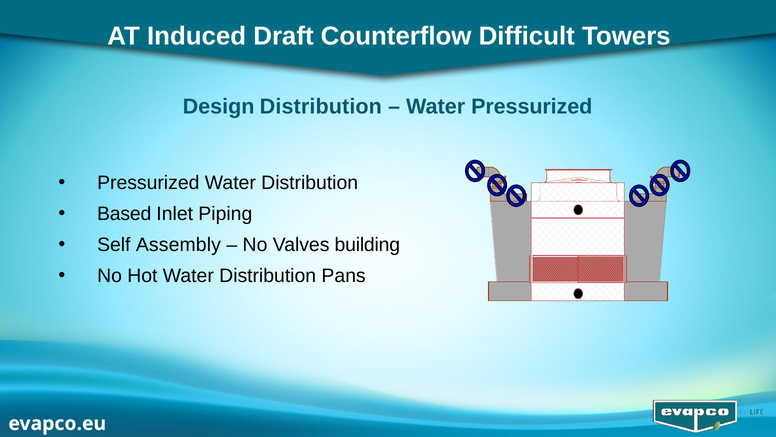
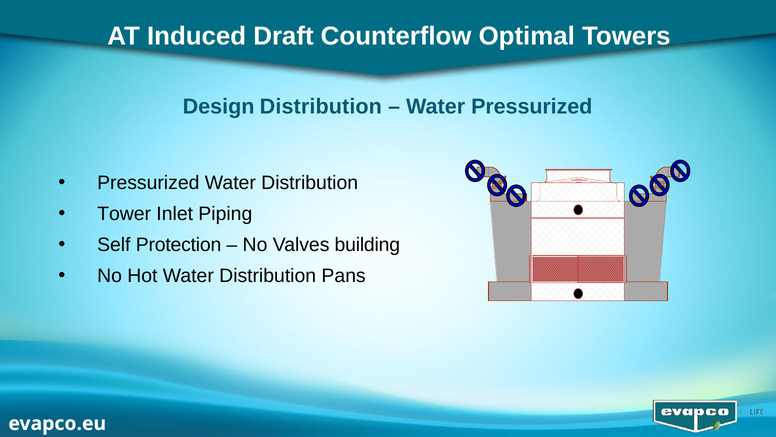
Difficult: Difficult -> Optimal (527, 36)
Based: Based -> Tower (124, 213)
Assembly: Assembly -> Protection (179, 245)
